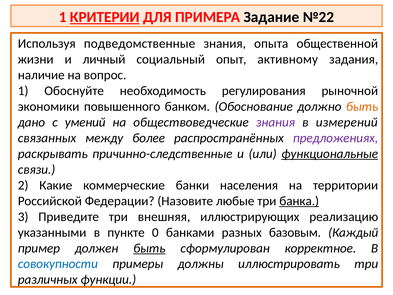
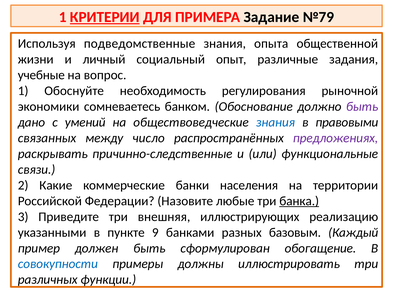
№22: №22 -> №79 (318, 17)
активному: активному -> различные (288, 59)
наличие: наличие -> учебные (41, 75)
повышенного: повышенного -> сомневаетесь (122, 106)
быть colour: orange -> purple (362, 106)
знания colour: purple -> blue (275, 122)
измерений: измерений -> правовыми (347, 122)
более: более -> число (149, 138)
функциональные underline: present -> none (330, 154)
0: 0 -> 9 (155, 232)
быть underline: present -> none (149, 248)
корректное: корректное -> обогащение (320, 248)
